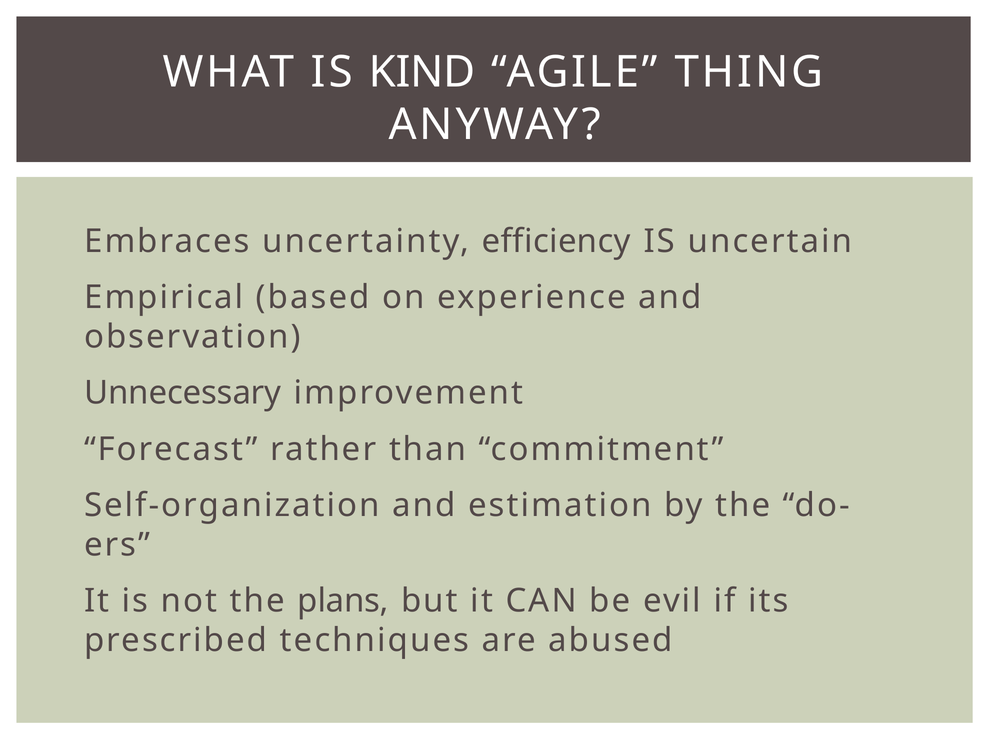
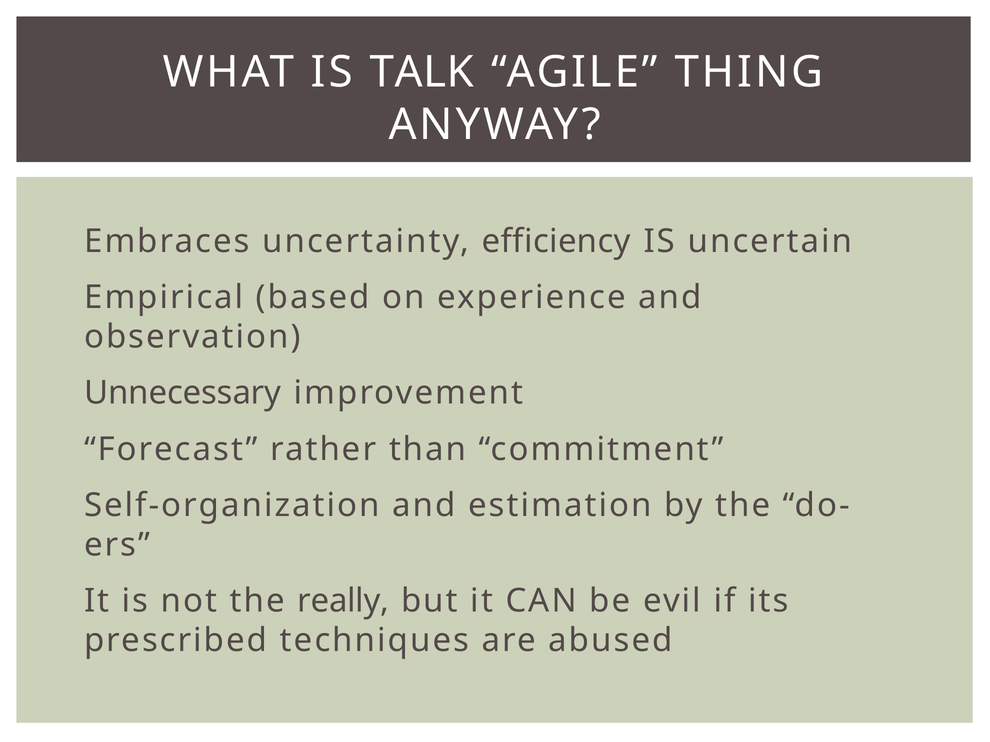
KIND: KIND -> TALK (422, 72)
plans: plans -> really (343, 601)
